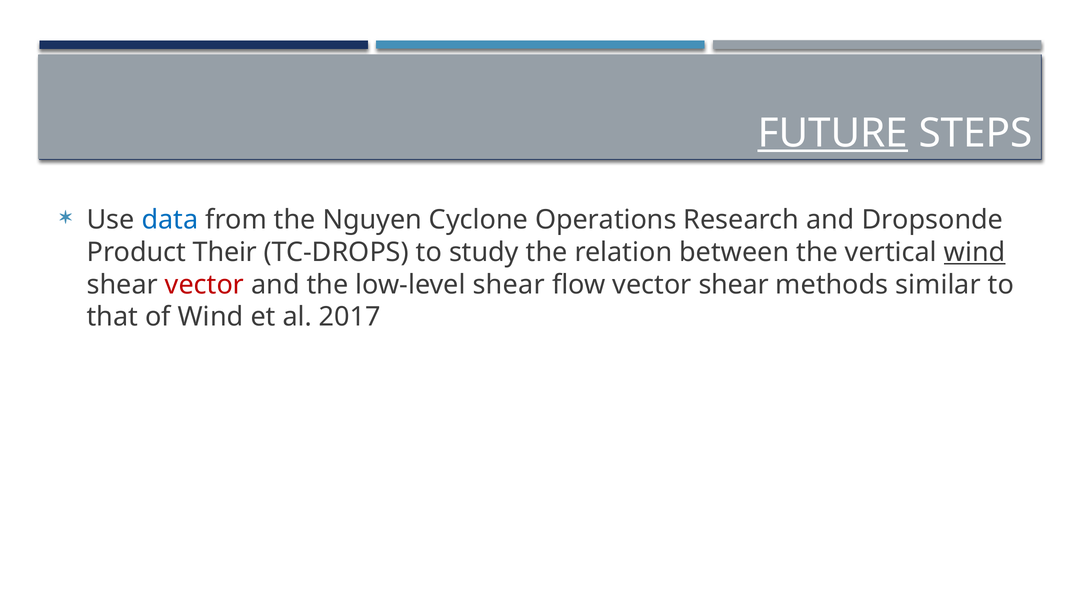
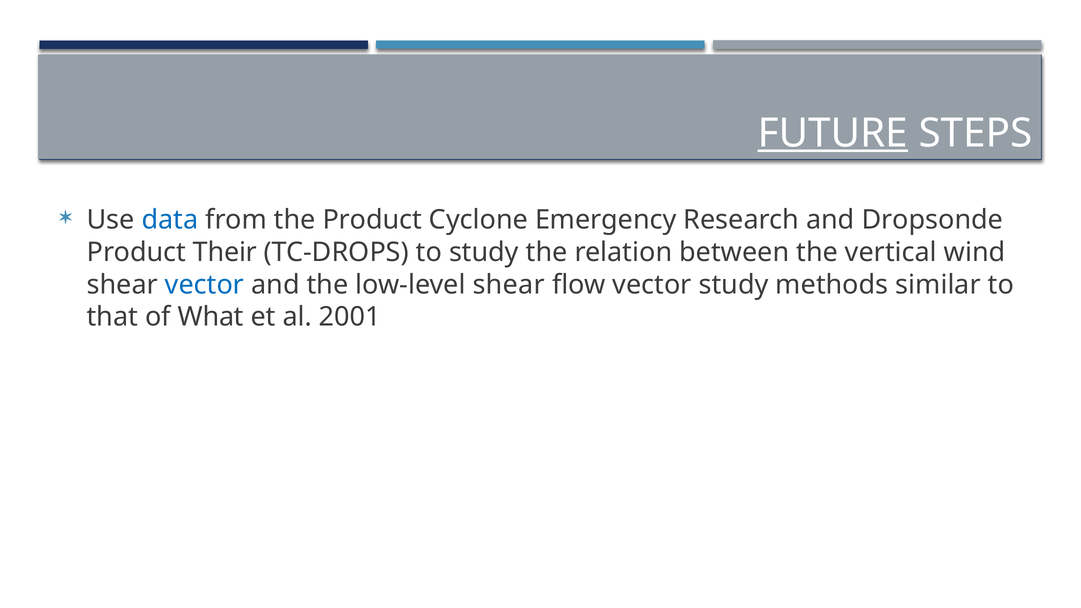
the Nguyen: Nguyen -> Product (372, 220)
Cyclone Operations: Operations -> Emergency (606, 220)
wind underline: present -> none (975, 252)
vector colour: red -> blue (205, 285)
vector shear: shear -> study (734, 285)
of Wind: Wind -> What (211, 317)
2017: 2017 -> 2001 (350, 317)
